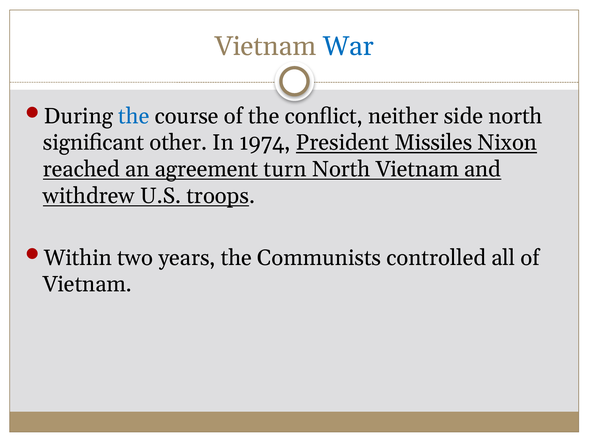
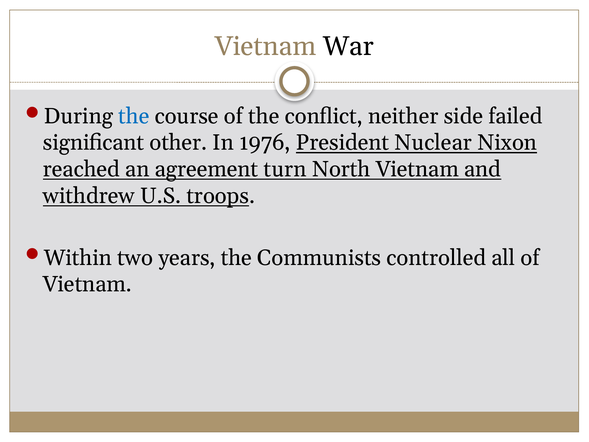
War colour: blue -> black (348, 46)
side north: north -> failed (515, 116)
1974: 1974 -> 1976 (265, 143)
Missiles: Missiles -> Nuclear (433, 143)
